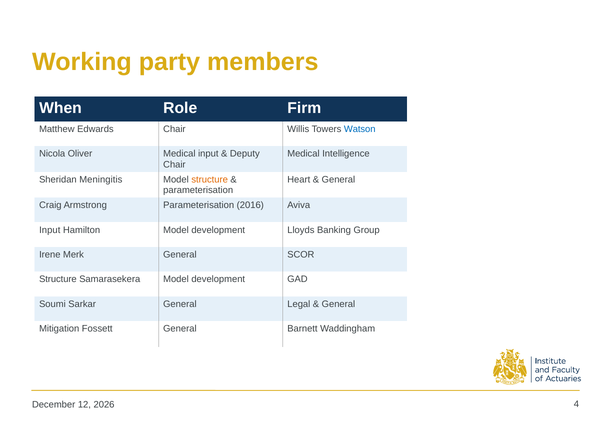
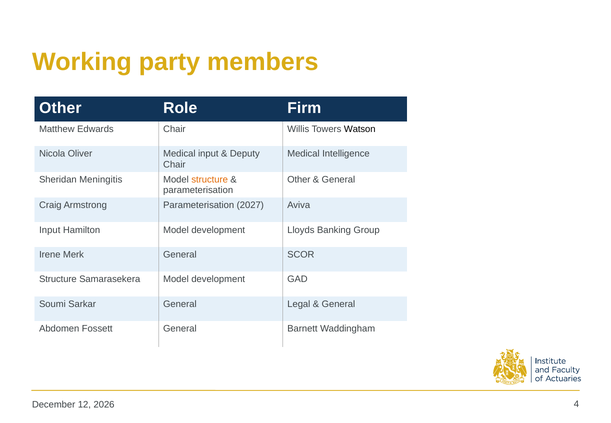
When: When -> Other (60, 108)
Watson colour: blue -> black (360, 129)
Heart: Heart -> Other (299, 180)
2016: 2016 -> 2027 (250, 205)
Mitigation: Mitigation -> Abdomen (59, 329)
